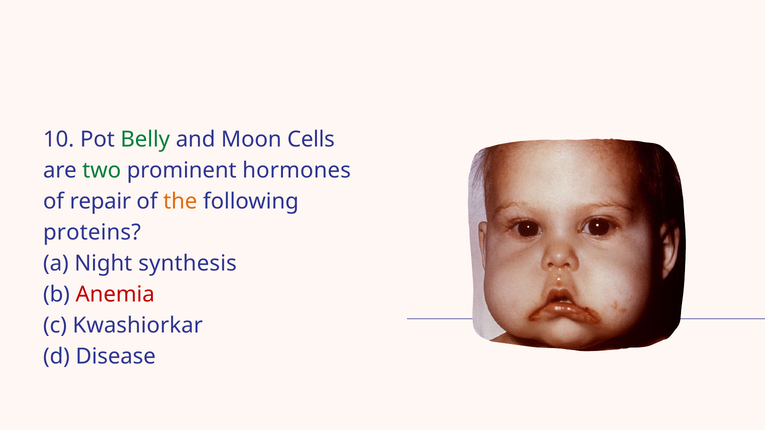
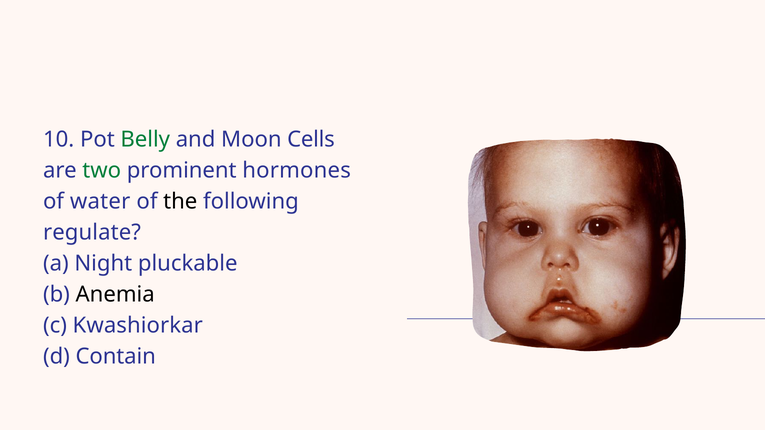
repair: repair -> water (100, 202)
the colour: orange -> black (180, 202)
proteins: proteins -> regulate (92, 233)
synthesis: synthesis -> pluckable (188, 264)
Anemia colour: red -> black (115, 295)
Disease: Disease -> Contain (116, 357)
